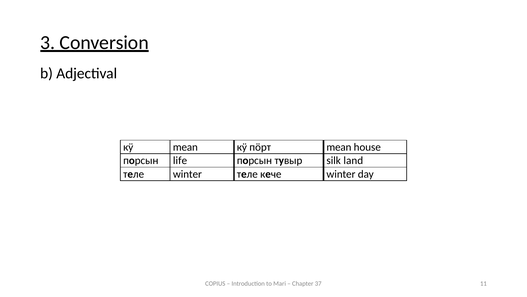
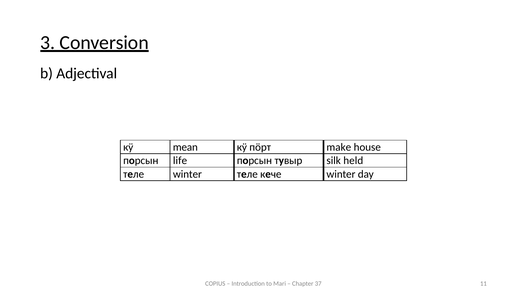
пӧрт mean: mean -> make (339, 147)
land: land -> held (353, 160)
